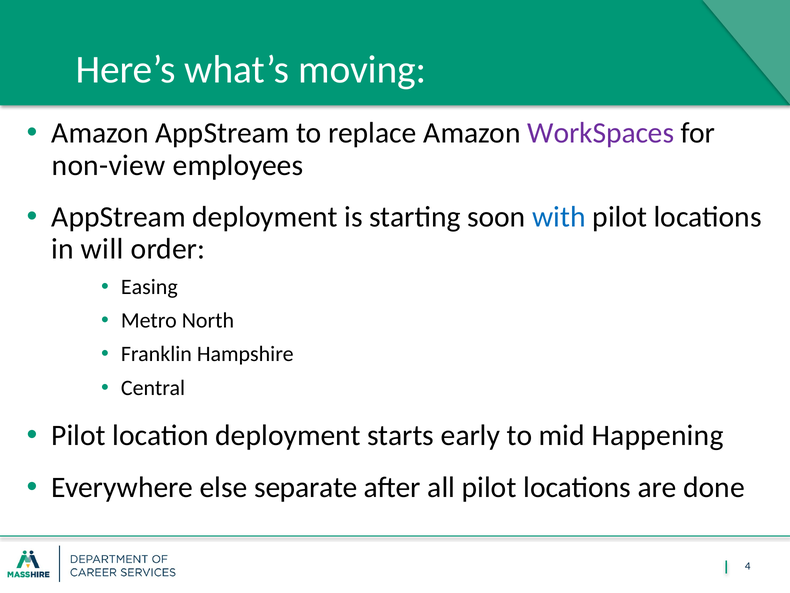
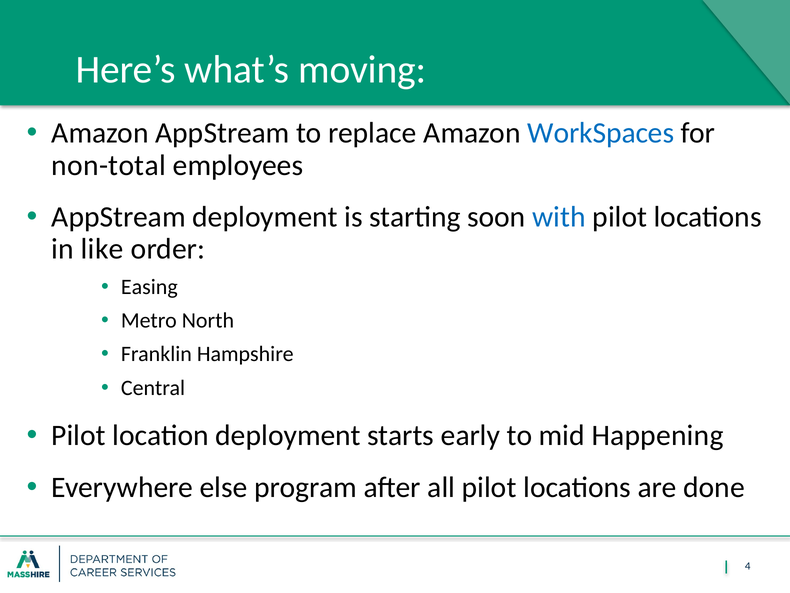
WorkSpaces colour: purple -> blue (601, 133)
non-view: non-view -> non-total (109, 165)
will: will -> like (102, 249)
separate: separate -> program (306, 487)
